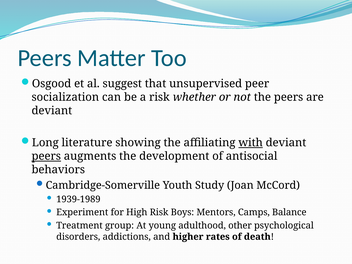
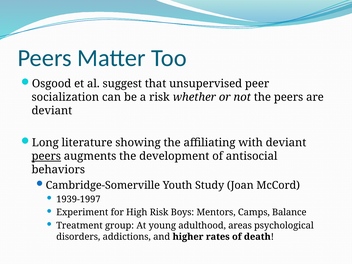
with underline: present -> none (251, 143)
1939-1989: 1939-1989 -> 1939-1997 (78, 199)
other: other -> areas (240, 226)
